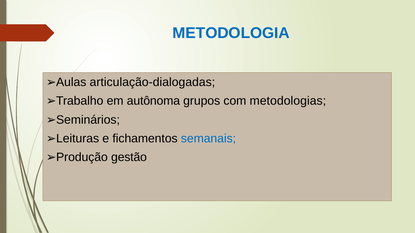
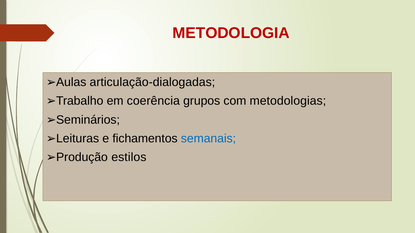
METODOLOGIA colour: blue -> red (231, 33)
autônoma: autônoma -> coerência (153, 101)
gestão: gestão -> estilos (129, 158)
